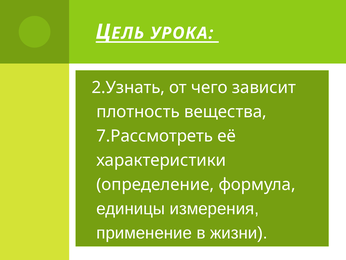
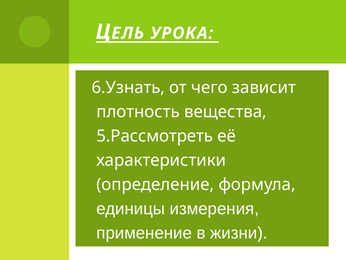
2.Узнать: 2.Узнать -> 6.Узнать (128, 87)
7.Рассмотреть: 7.Рассмотреть -> 5.Рассмотреть (155, 136)
